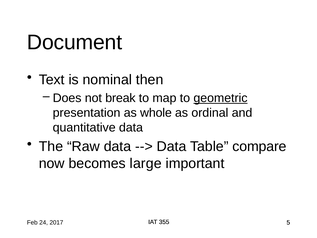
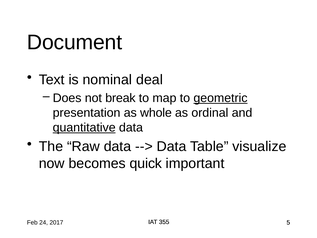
then: then -> deal (150, 80)
quantitative underline: none -> present (84, 128)
compare: compare -> visualize (259, 146)
large: large -> quick (146, 163)
